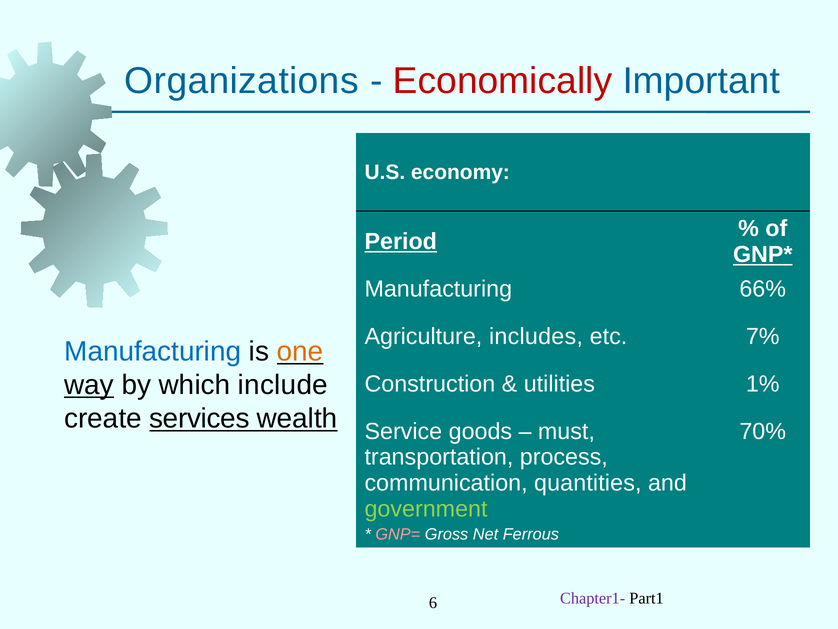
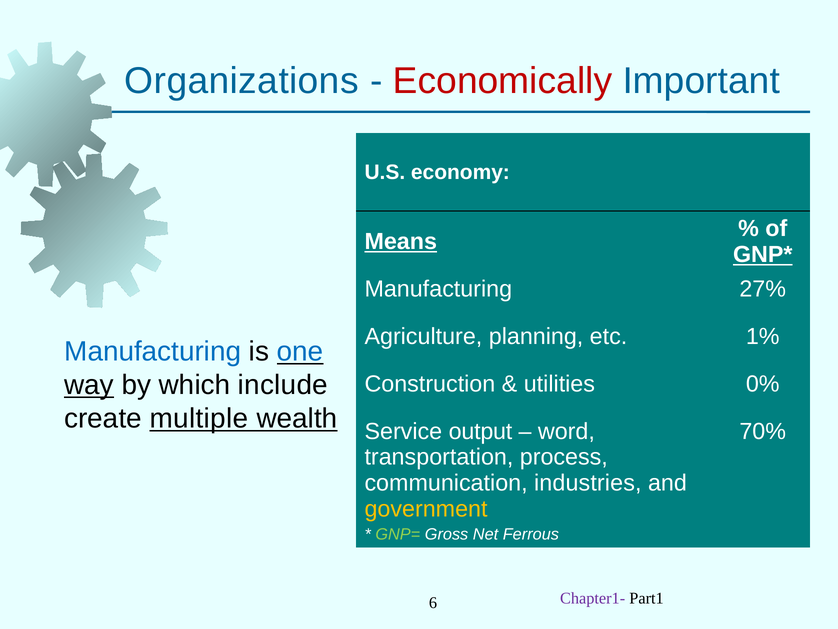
Period: Period -> Means (401, 241)
66%: 66% -> 27% (763, 289)
includes: includes -> planning (536, 336)
7%: 7% -> 1% (763, 336)
one colour: orange -> blue (300, 351)
1%: 1% -> 0% (763, 384)
services: services -> multiple (199, 418)
goods: goods -> output (480, 431)
must: must -> word (566, 431)
quantities: quantities -> industries (588, 483)
government colour: light green -> yellow (426, 509)
GNP= colour: pink -> light green (398, 534)
